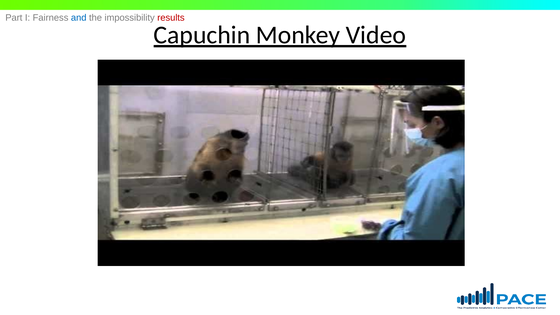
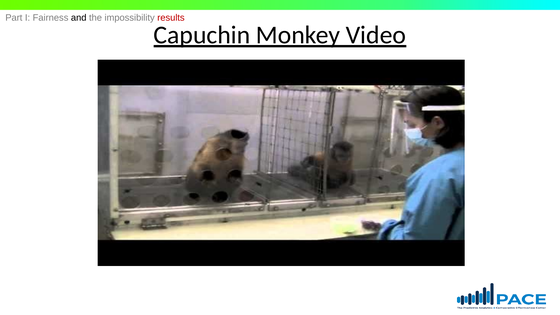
and colour: blue -> black (79, 18)
